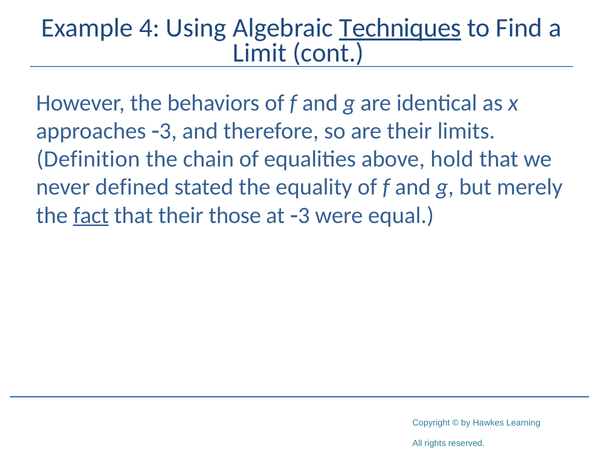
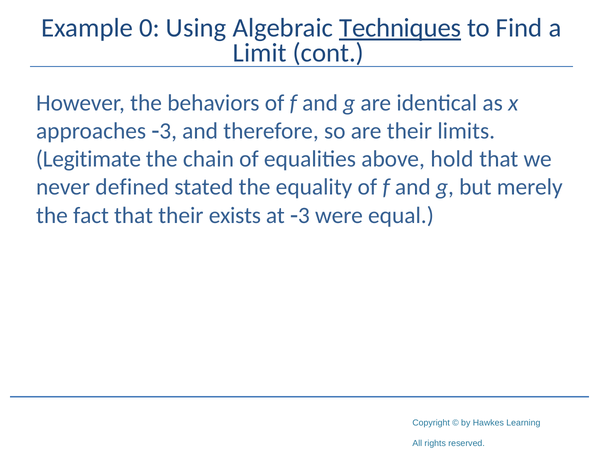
4: 4 -> 0 (150, 28)
Definition: Definition -> Legitimate (88, 159)
fact underline: present -> none (91, 215)
those: those -> exists (235, 215)
